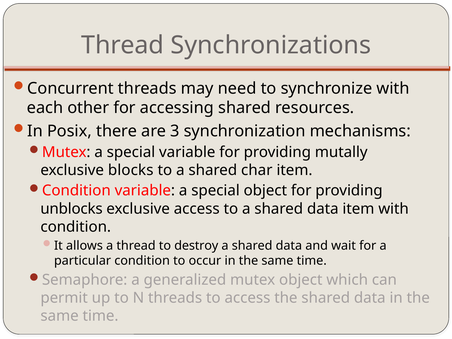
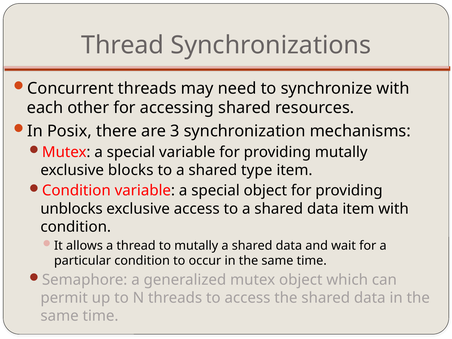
char: char -> type (257, 170)
to destroy: destroy -> mutally (196, 246)
